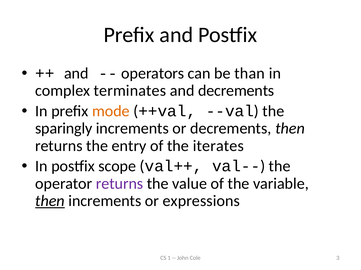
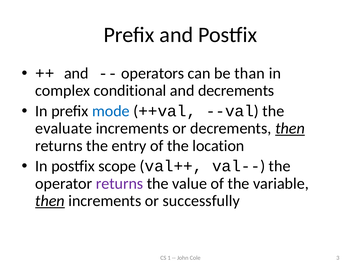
terminates: terminates -> conditional (130, 91)
mode colour: orange -> blue (111, 111)
sparingly: sparingly -> evaluate (64, 129)
then underline: none -> present (290, 129)
iterates: iterates -> location (218, 146)
expressions: expressions -> successfully (201, 201)
